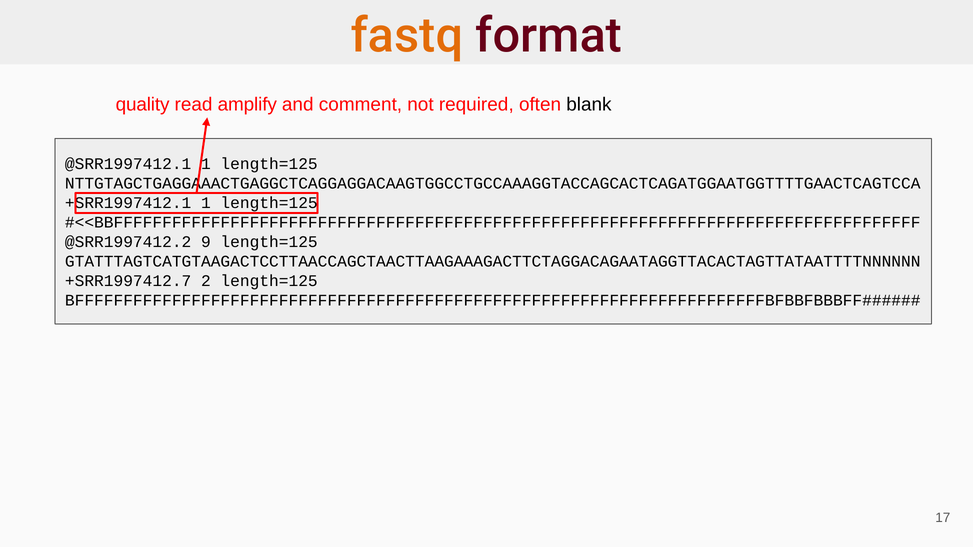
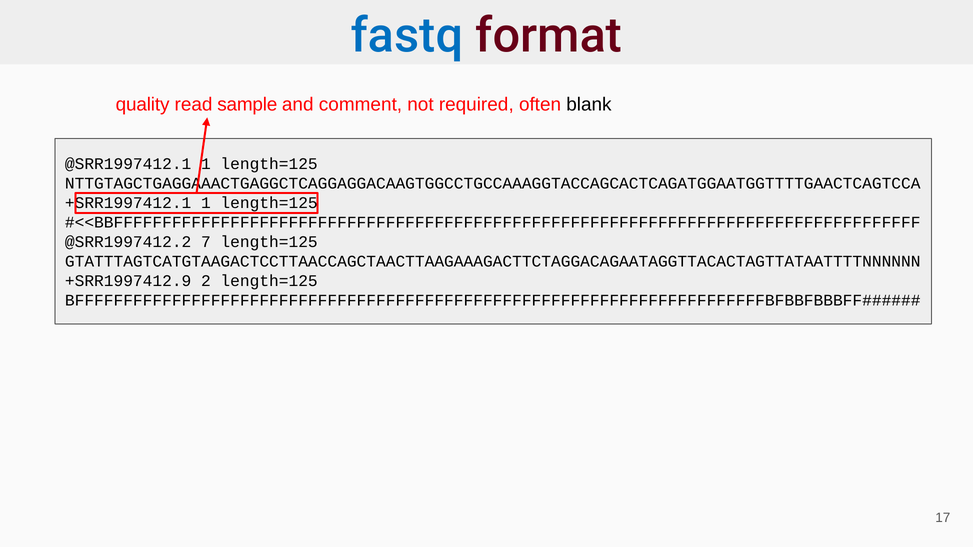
fastq colour: orange -> blue (407, 36)
amplify: amplify -> sample (247, 104)
9: 9 -> 7 (206, 242)
+SRR1997412.7: +SRR1997412.7 -> +SRR1997412.9 (128, 281)
